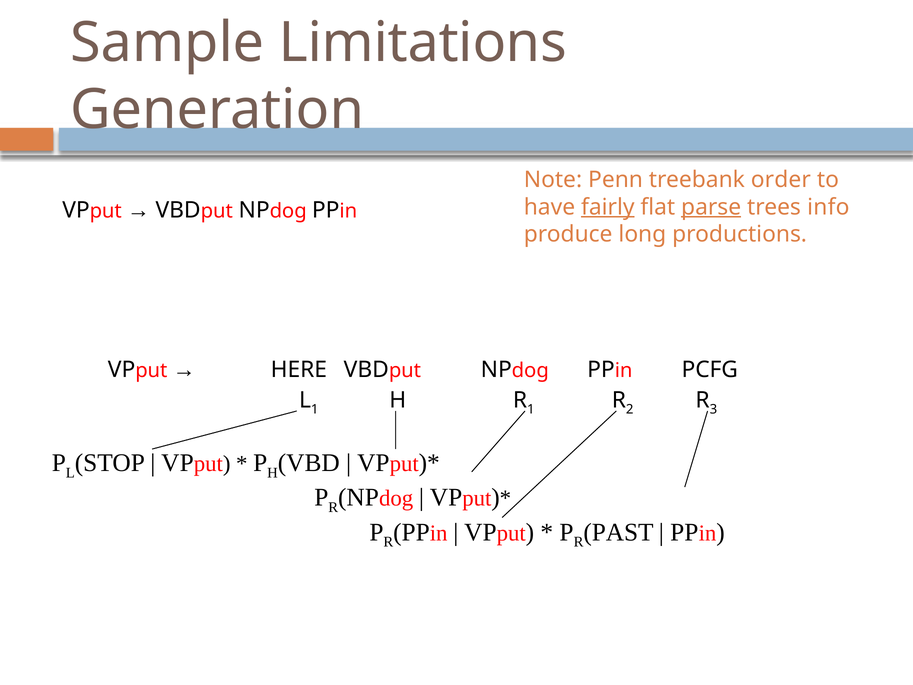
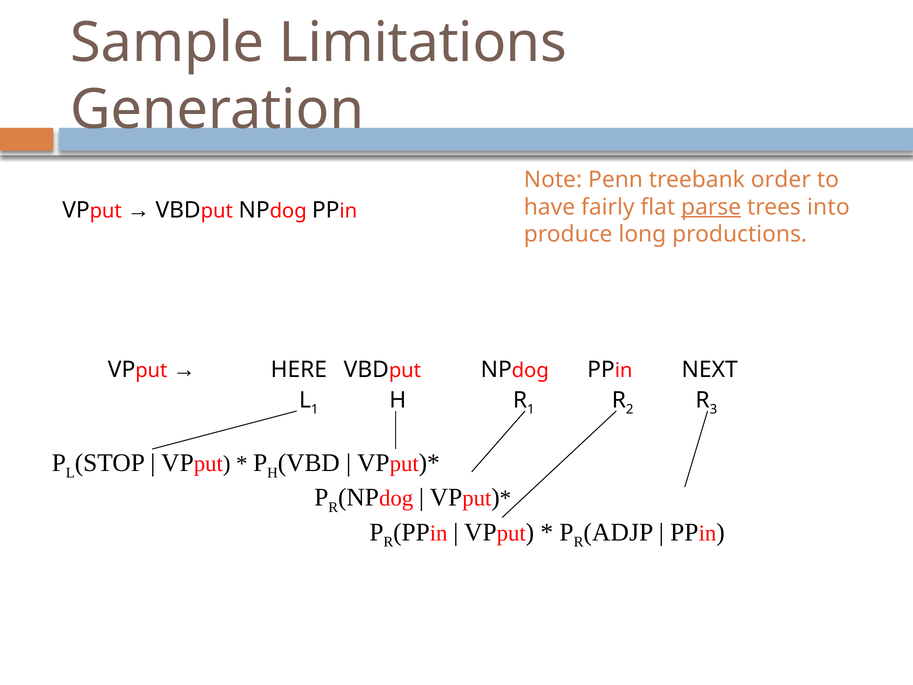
fairly underline: present -> none (608, 207)
info: info -> into (828, 207)
PCFG: PCFG -> NEXT (710, 370)
PAST: PAST -> ADJP (618, 532)
